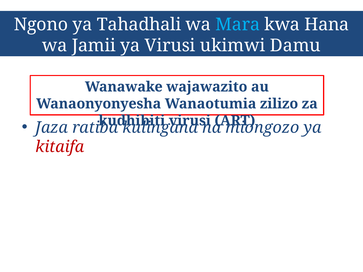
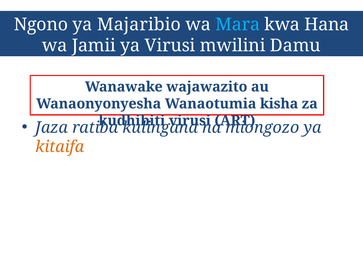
Tahadhali: Tahadhali -> Majaribio (139, 25)
ukimwi: ukimwi -> mwilini (233, 46)
zilizo: zilizo -> kisha (279, 104)
kitaifa colour: red -> orange (60, 147)
